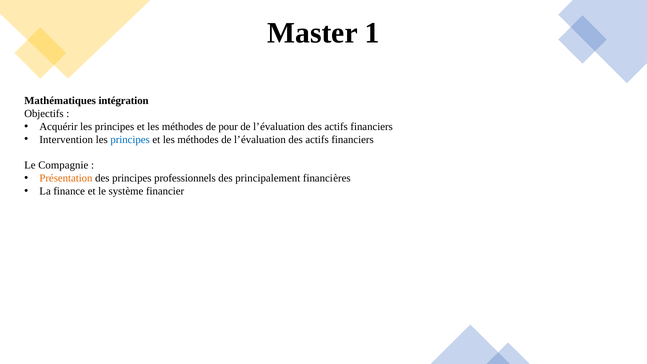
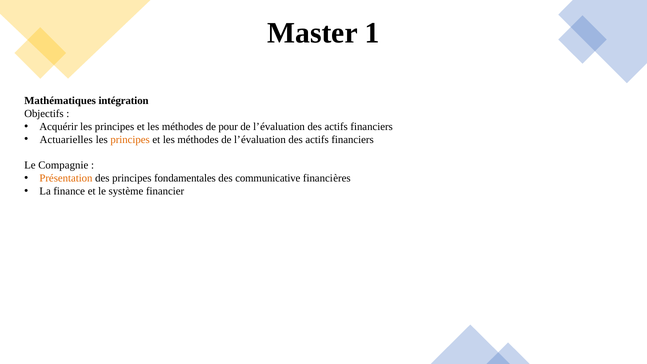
Intervention: Intervention -> Actuarielles (66, 139)
principes colour: blue -> orange (130, 139)
professionnels: professionnels -> fondamentales (185, 178)
principalement: principalement -> communicative (268, 178)
